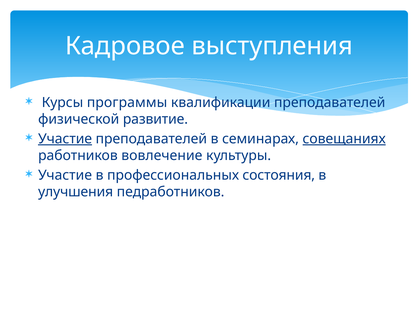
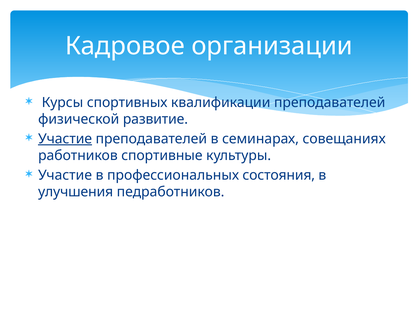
выступления: выступления -> организации (272, 46)
программы: программы -> спортивных (127, 102)
совещаниях underline: present -> none (344, 139)
вовлечение: вовлечение -> спортивные (162, 155)
